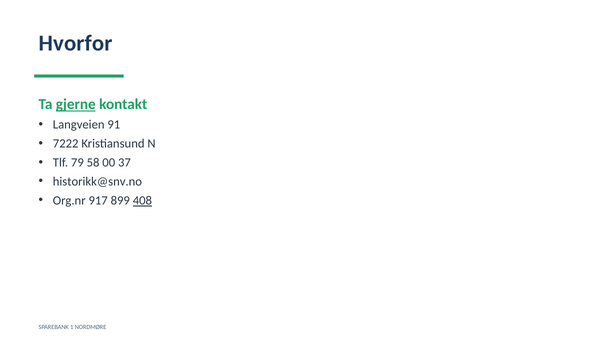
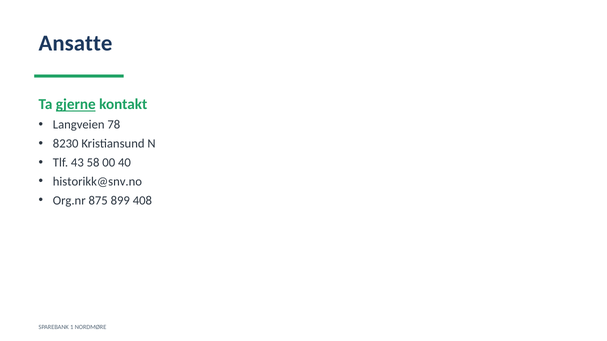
Hvorfor: Hvorfor -> Ansatte (76, 43)
91: 91 -> 78 (114, 125)
7222: 7222 -> 8230 (66, 144)
79: 79 -> 43 (77, 163)
37: 37 -> 40 (124, 163)
917: 917 -> 875 (98, 201)
408 underline: present -> none (142, 201)
